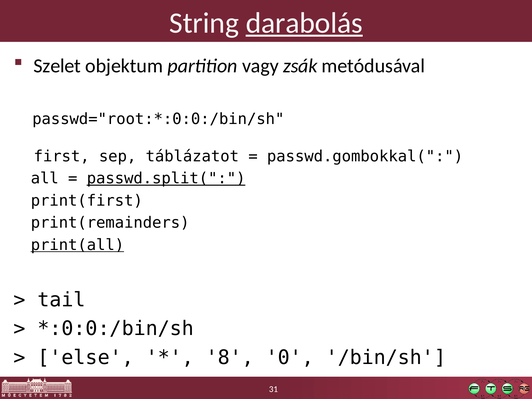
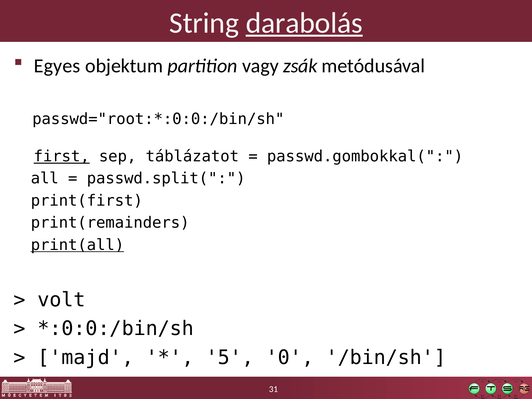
Szelet: Szelet -> Egyes (57, 66)
first underline: none -> present (62, 156)
passwd.split( underline: present -> none (166, 179)
tail: tail -> volt (62, 300)
else: else -> majd (86, 357)
8: 8 -> 5 (230, 357)
